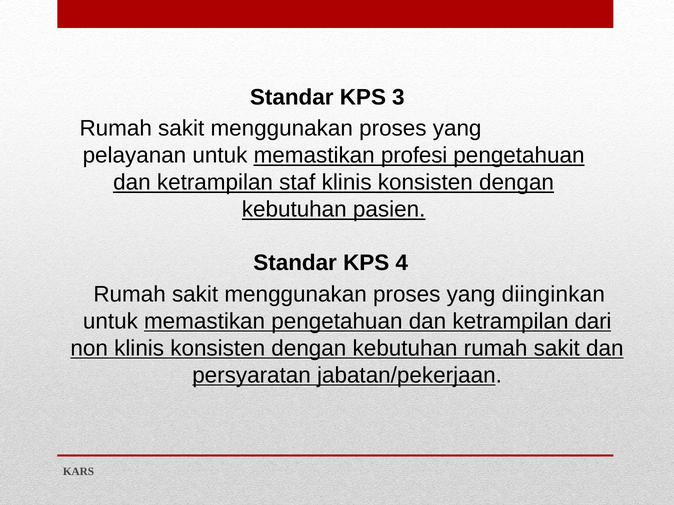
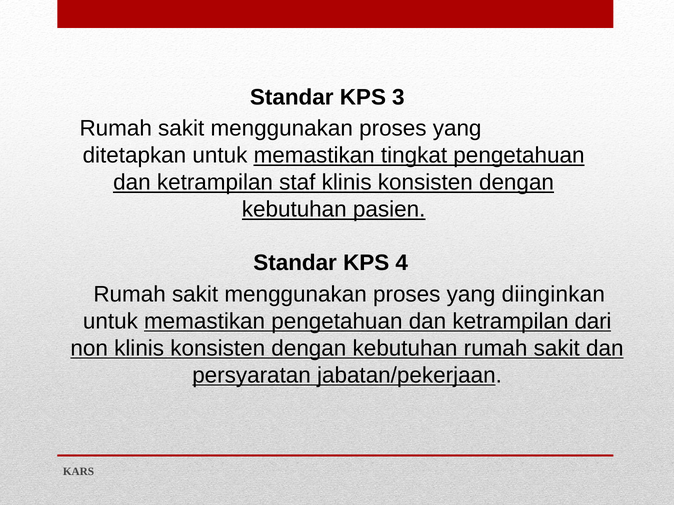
pelayanan: pelayanan -> ditetapkan (134, 156)
profesi: profesi -> tingkat (414, 156)
